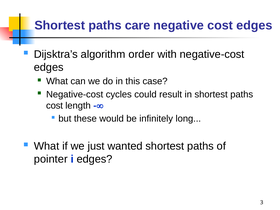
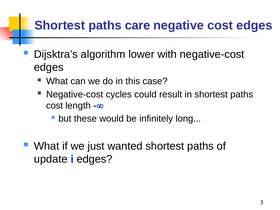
order: order -> lower (141, 54)
pointer: pointer -> update (51, 159)
